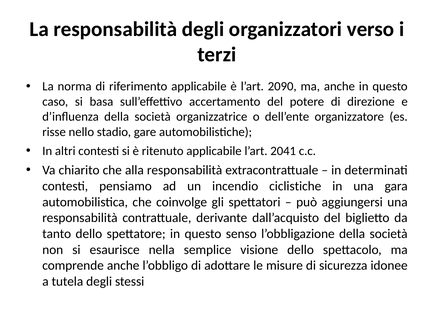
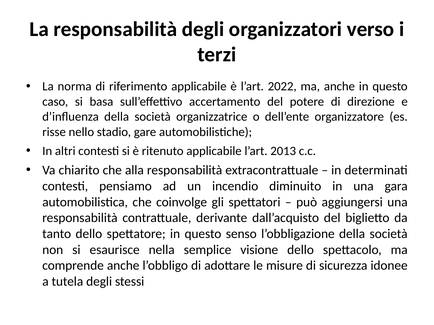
2090: 2090 -> 2022 (282, 87)
2041: 2041 -> 2013 (283, 151)
ciclistiche: ciclistiche -> diminuito (295, 186)
